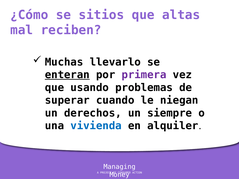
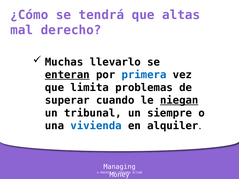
sitios: sitios -> tendrá (101, 15)
reciben: reciben -> derecho (71, 30)
primera colour: purple -> blue (144, 75)
usando: usando -> limita (90, 88)
niegan underline: none -> present (179, 100)
derechos: derechos -> tribunal (93, 113)
